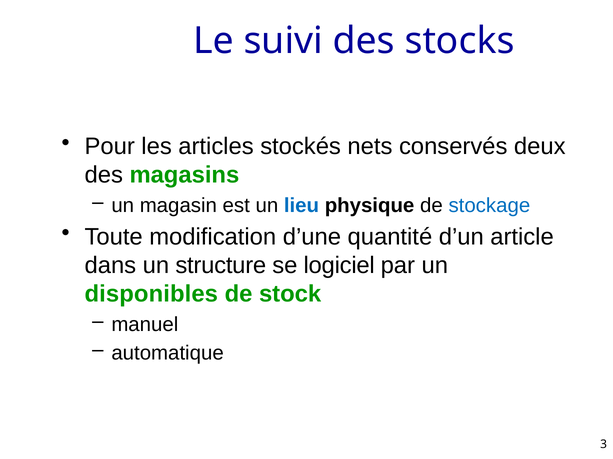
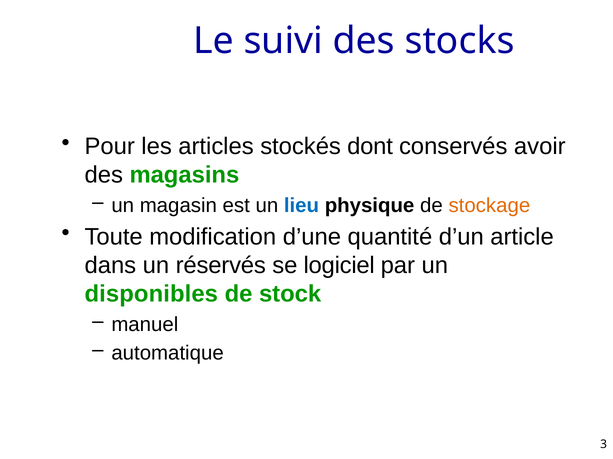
nets: nets -> dont (370, 147)
deux: deux -> avoir (540, 147)
stockage colour: blue -> orange (489, 206)
structure: structure -> réservés (221, 266)
